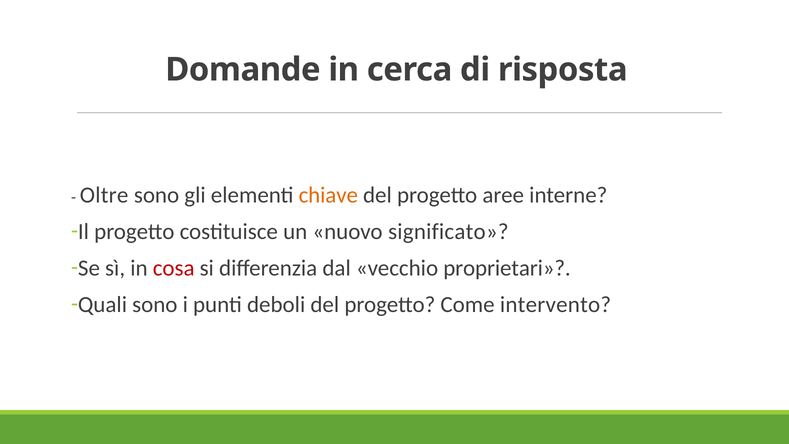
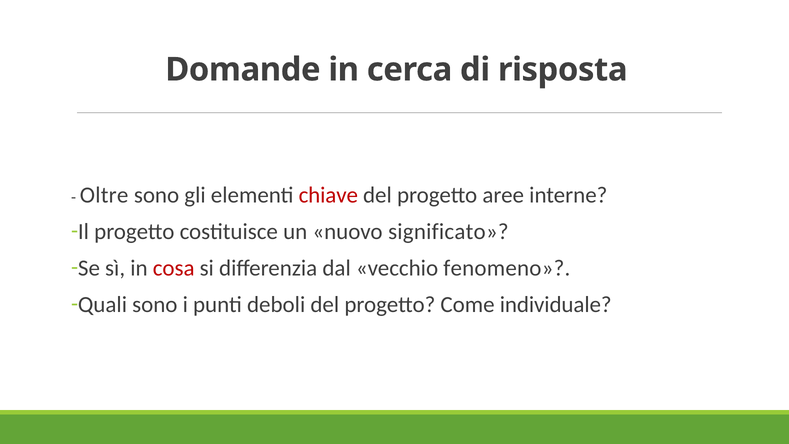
chiave colour: orange -> red (328, 195)
proprietari: proprietari -> fenomeno (507, 268)
intervento: intervento -> individuale (556, 304)
